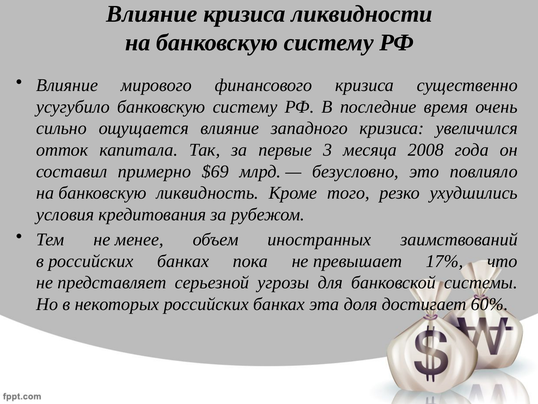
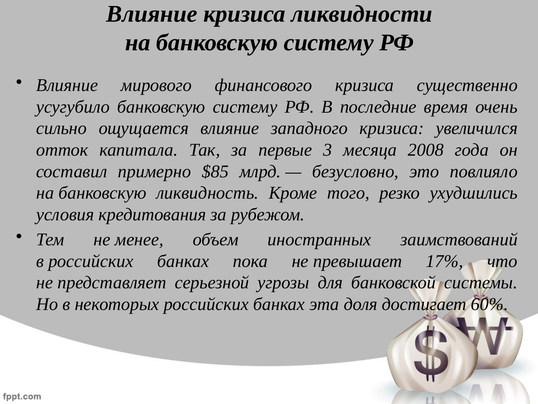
$69: $69 -> $85 (215, 171)
